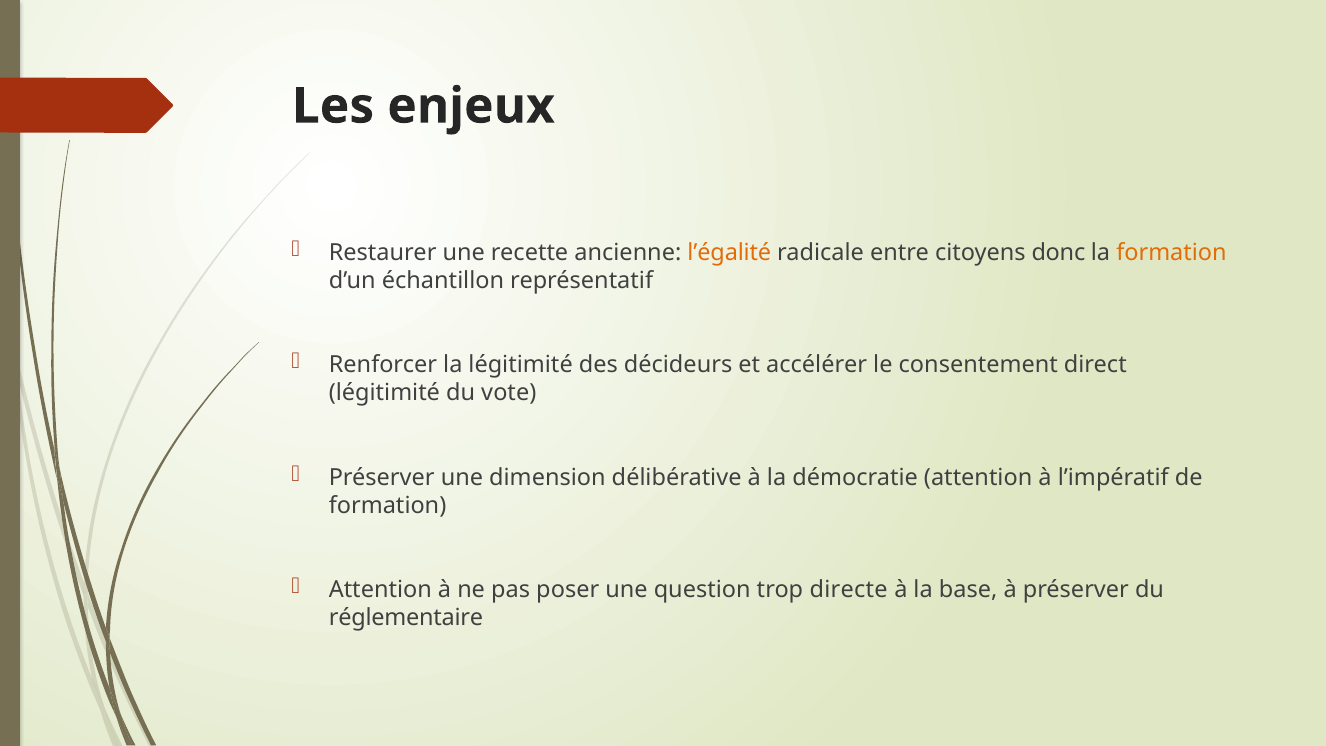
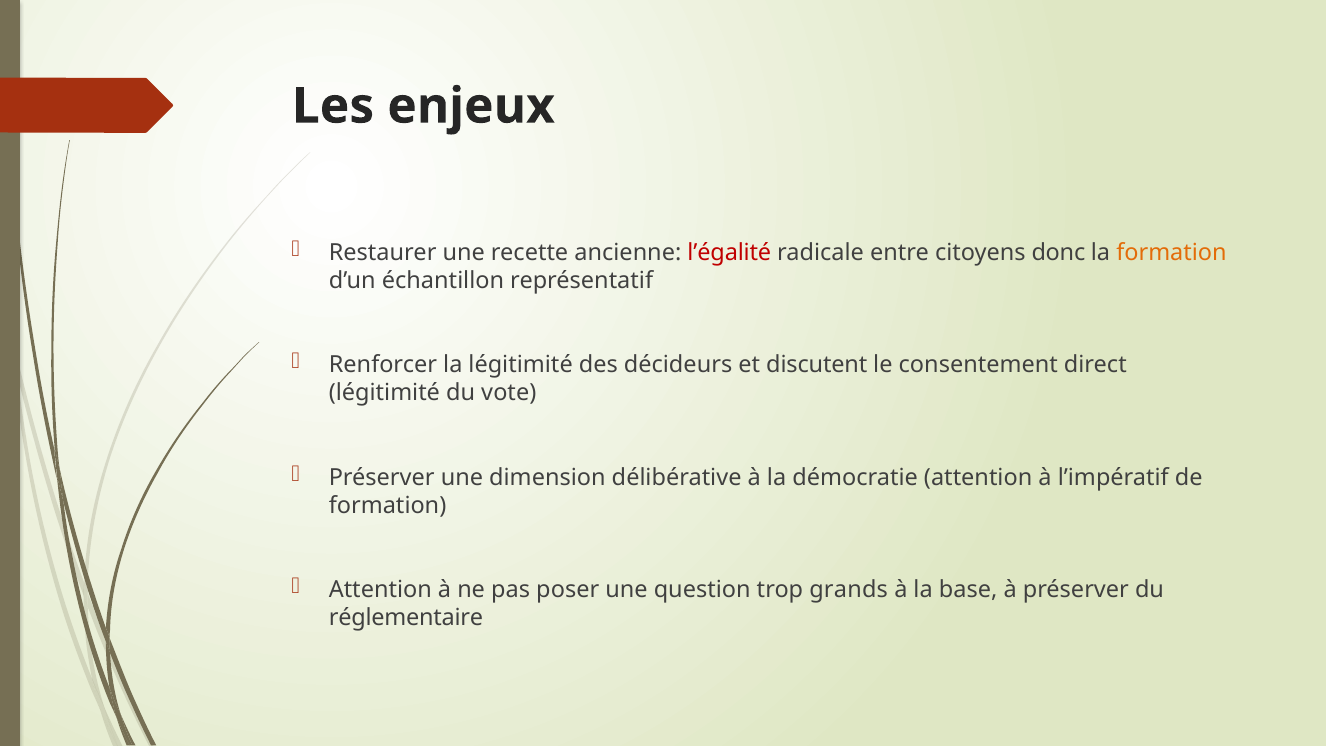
l’égalité colour: orange -> red (729, 253)
accélérer: accélérer -> discutent (817, 365)
directe: directe -> grands (849, 589)
